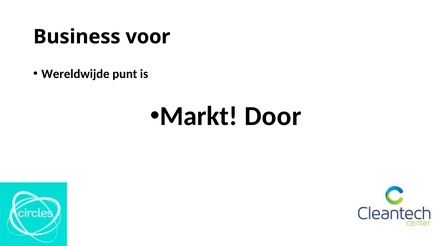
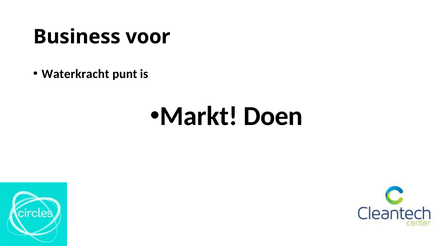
Wereldwijde: Wereldwijde -> Waterkracht (75, 74)
Door: Door -> Doen (273, 116)
